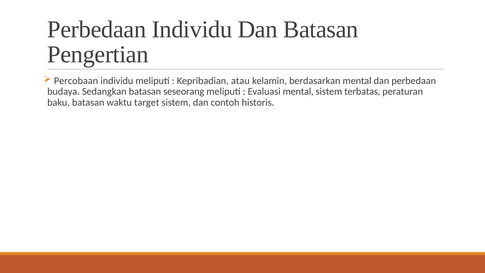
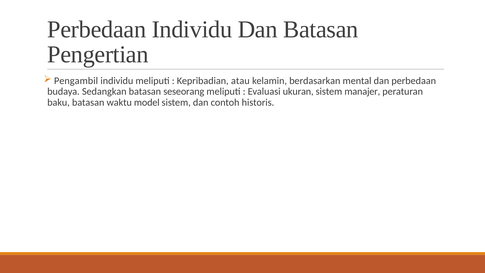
Percobaan: Percobaan -> Pengambil (76, 81)
Evaluasi mental: mental -> ukuran (298, 92)
terbatas: terbatas -> manajer (362, 92)
target: target -> model (147, 102)
